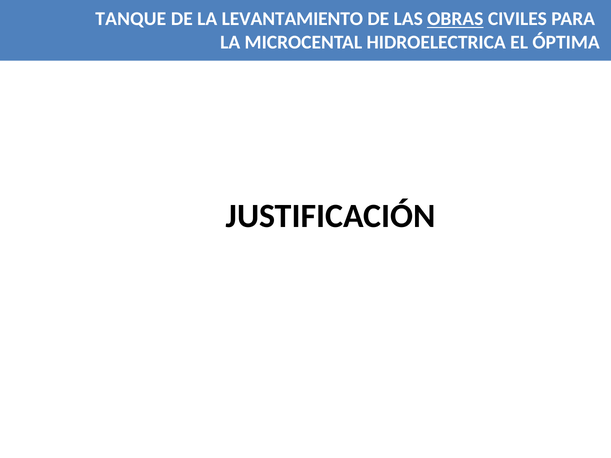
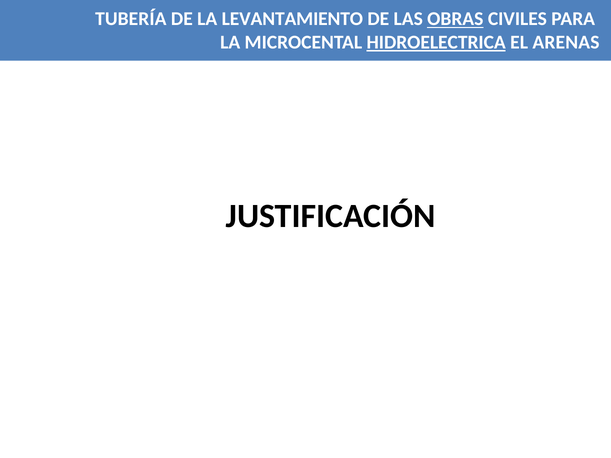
TANQUE: TANQUE -> TUBERÍA (131, 19)
HIDROELECTRICA underline: none -> present (436, 42)
ÓPTIMA: ÓPTIMA -> ARENAS (566, 42)
